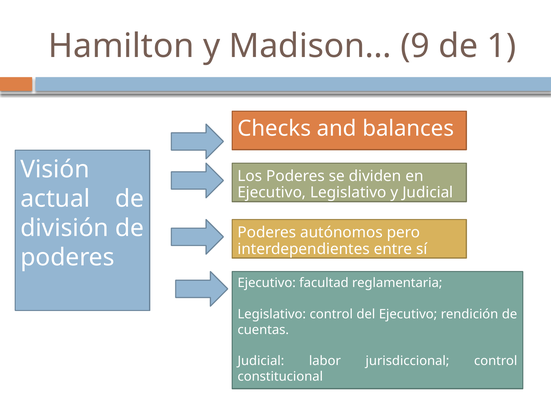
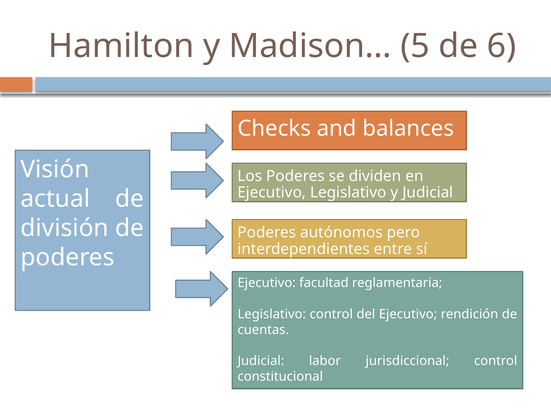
9: 9 -> 5 (415, 46)
1: 1 -> 6 (502, 46)
